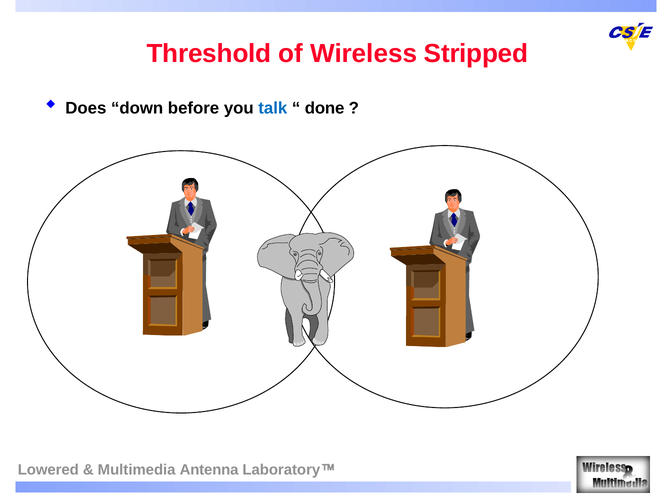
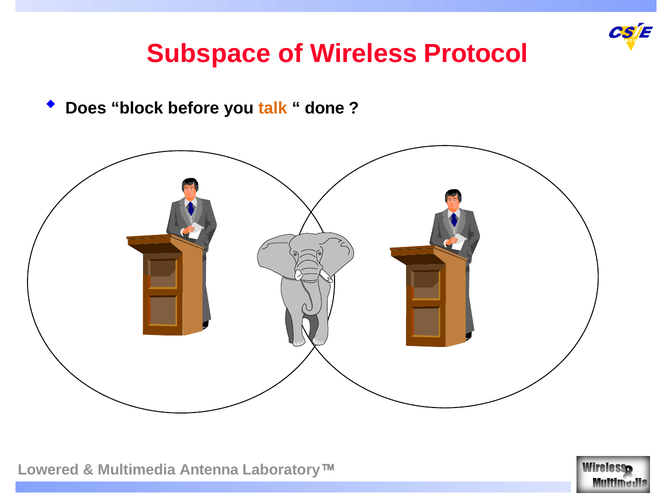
Threshold: Threshold -> Subspace (209, 53)
Stripped: Stripped -> Protocol (476, 53)
down: down -> block (137, 108)
talk colour: blue -> orange (273, 108)
